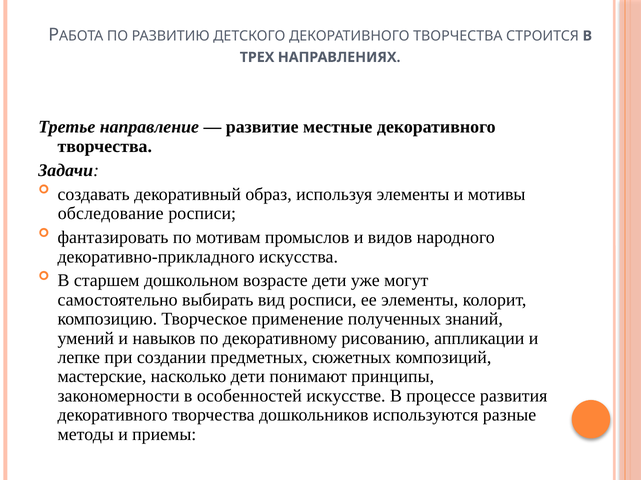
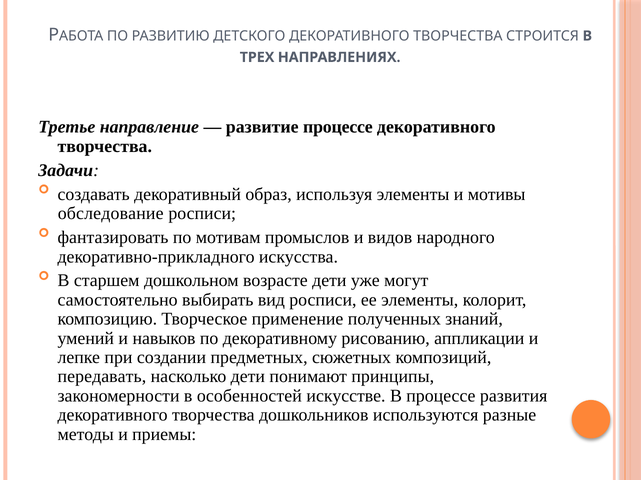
развитие местные: местные -> процессе (338, 127)
мастерские: мастерские -> передавать (102, 377)
